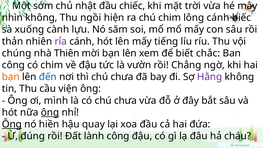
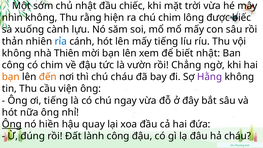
ngồi: ngồi -> rằng (91, 18)
lông cánh: cánh -> được (218, 18)
rỉa colour: purple -> blue (61, 41)
chúng: chúng -> không (17, 53)
biết chắc: chắc -> nhật (208, 53)
đến colour: blue -> orange (48, 77)
thì chú chưa: chưa -> cháu (122, 77)
ơi mình: mình -> tiếng (56, 101)
có chú chưa: chưa -> ngay (125, 101)
ông underline: present -> none (50, 112)
